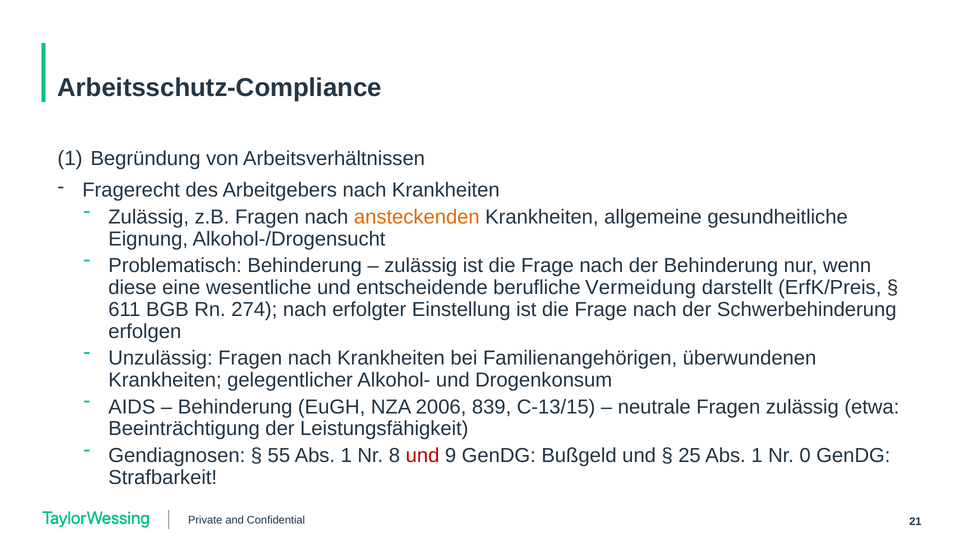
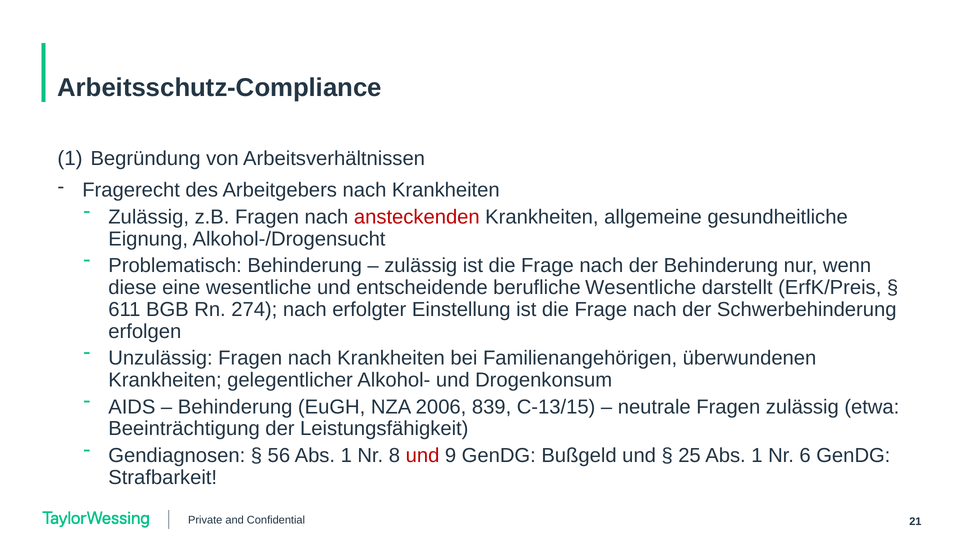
ansteckenden colour: orange -> red (417, 217)
berufliche Vermeidung: Vermeidung -> Wesentliche (641, 288)
55: 55 -> 56 (279, 455)
0: 0 -> 6 (805, 455)
